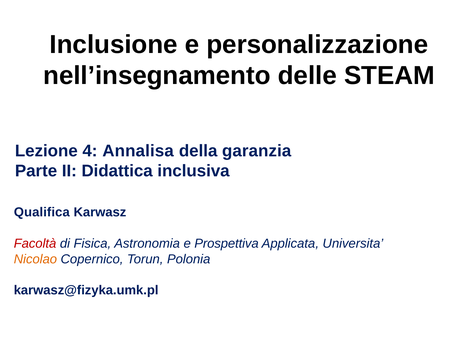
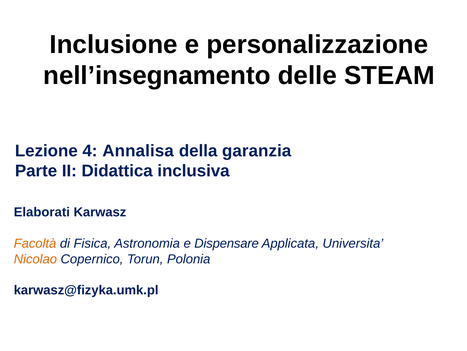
Qualifica: Qualifica -> Elaborati (42, 212)
Facoltà colour: red -> orange (35, 243)
Prospettiva: Prospettiva -> Dispensare (227, 243)
